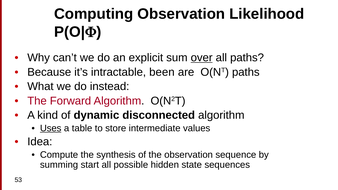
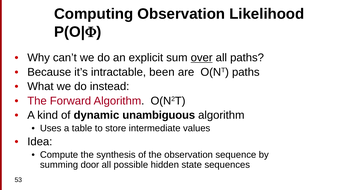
disconnected: disconnected -> unambiguous (159, 115)
Uses underline: present -> none (51, 128)
start: start -> door (90, 165)
